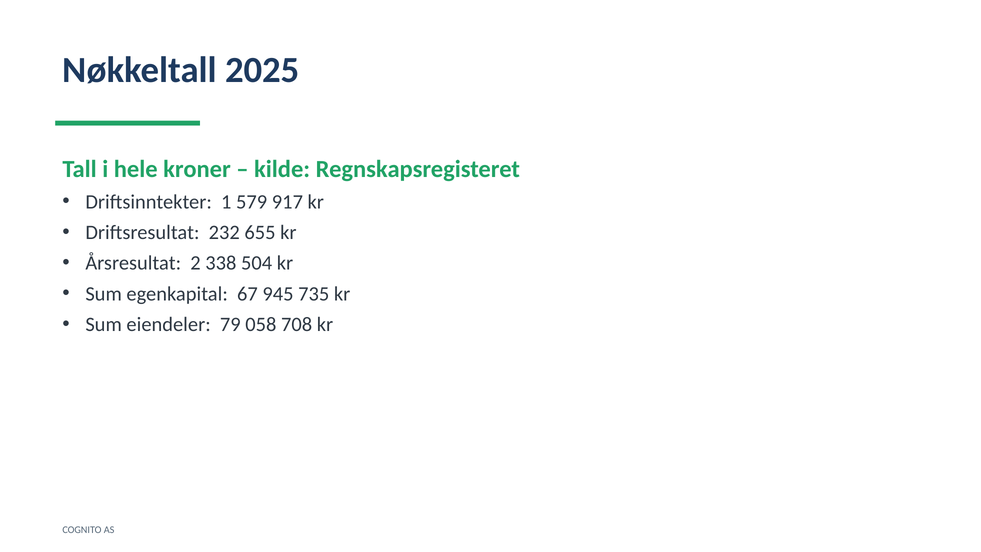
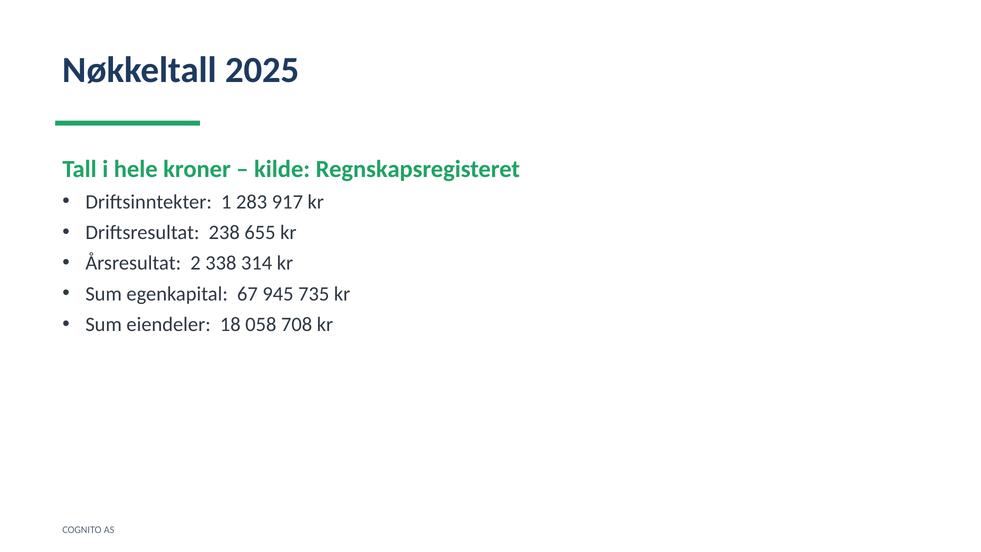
579: 579 -> 283 (252, 202)
232: 232 -> 238 (224, 232)
504: 504 -> 314 (257, 263)
79: 79 -> 18 (230, 324)
